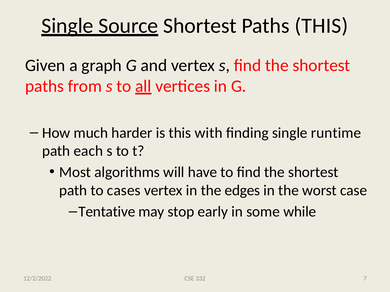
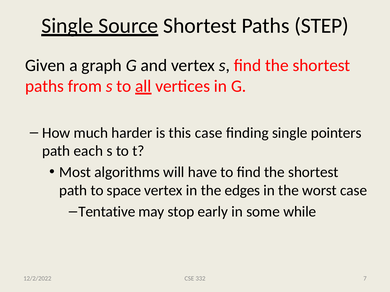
Paths THIS: THIS -> STEP (322, 26)
this with: with -> case (209, 133)
runtime: runtime -> pointers (336, 133)
cases: cases -> space (124, 191)
